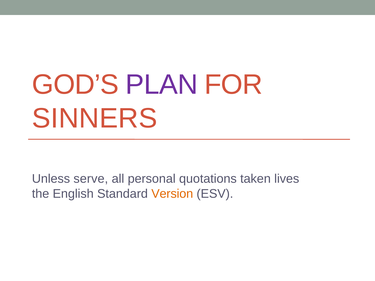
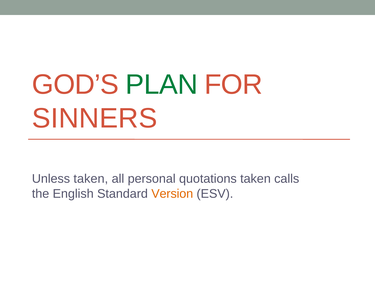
PLAN colour: purple -> green (162, 85)
Unless serve: serve -> taken (91, 179)
lives: lives -> calls (287, 179)
